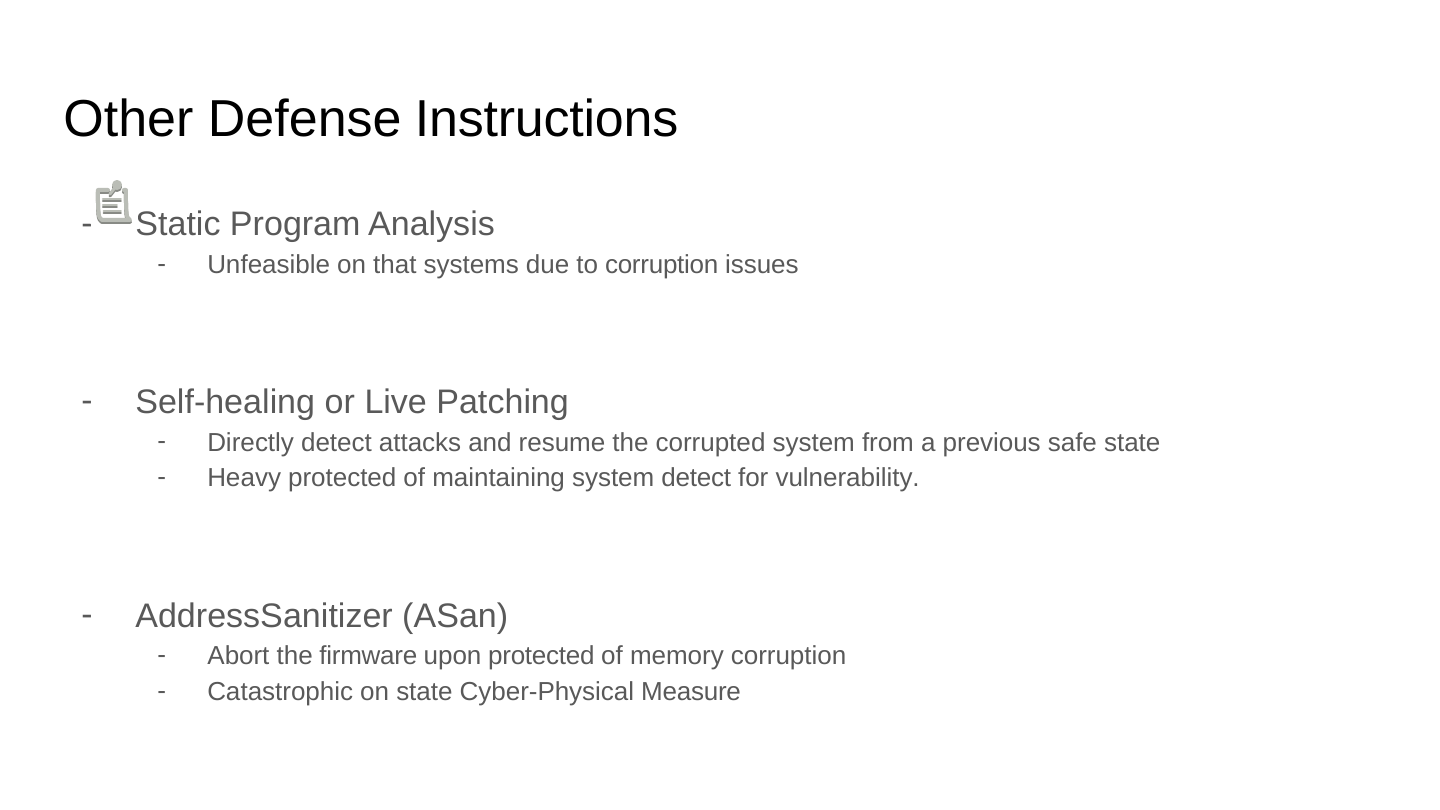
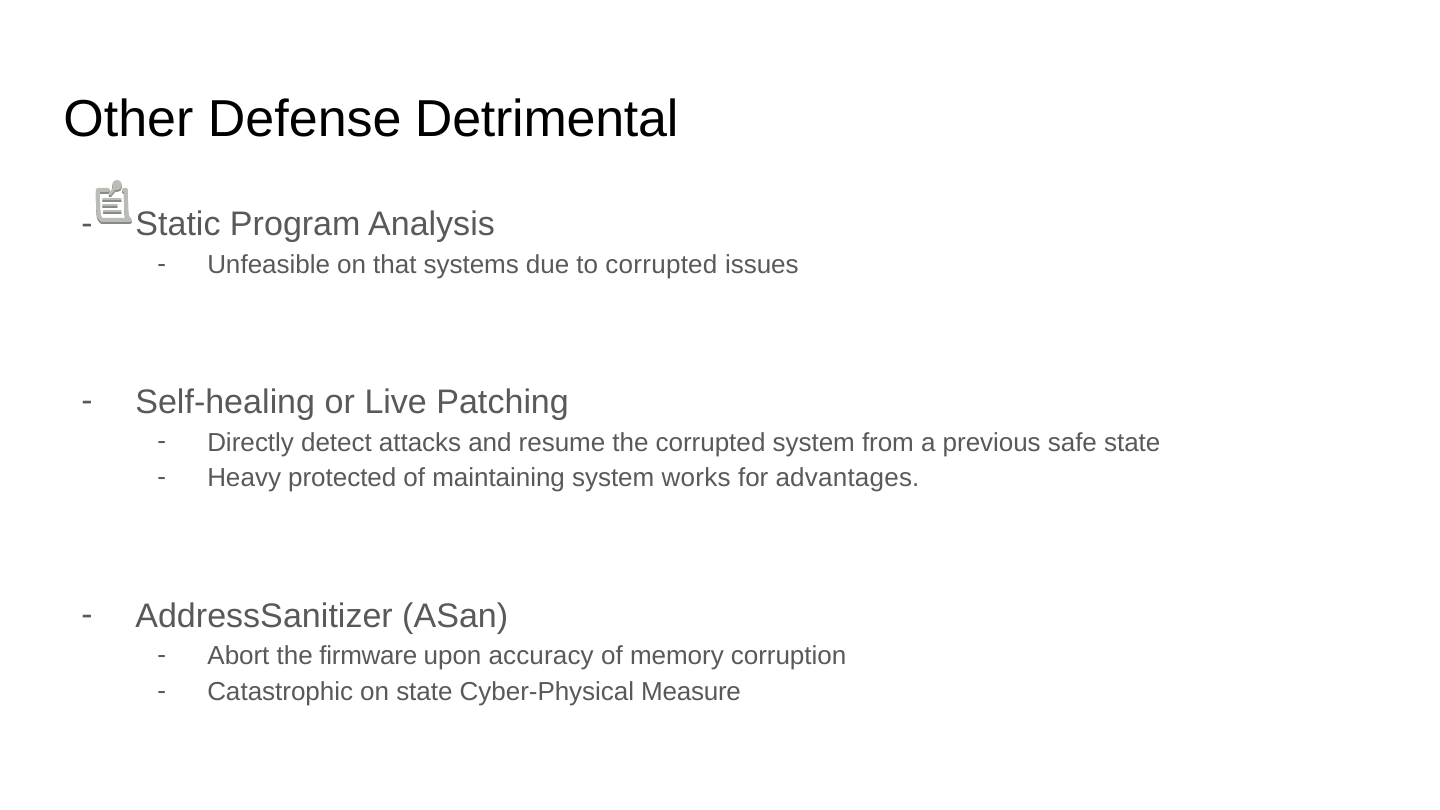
Instructions: Instructions -> Detrimental (547, 119)
to corruption: corruption -> corrupted (661, 265)
system detect: detect -> works (696, 478)
vulnerability: vulnerability -> advantages (848, 478)
upon protected: protected -> accuracy (541, 656)
